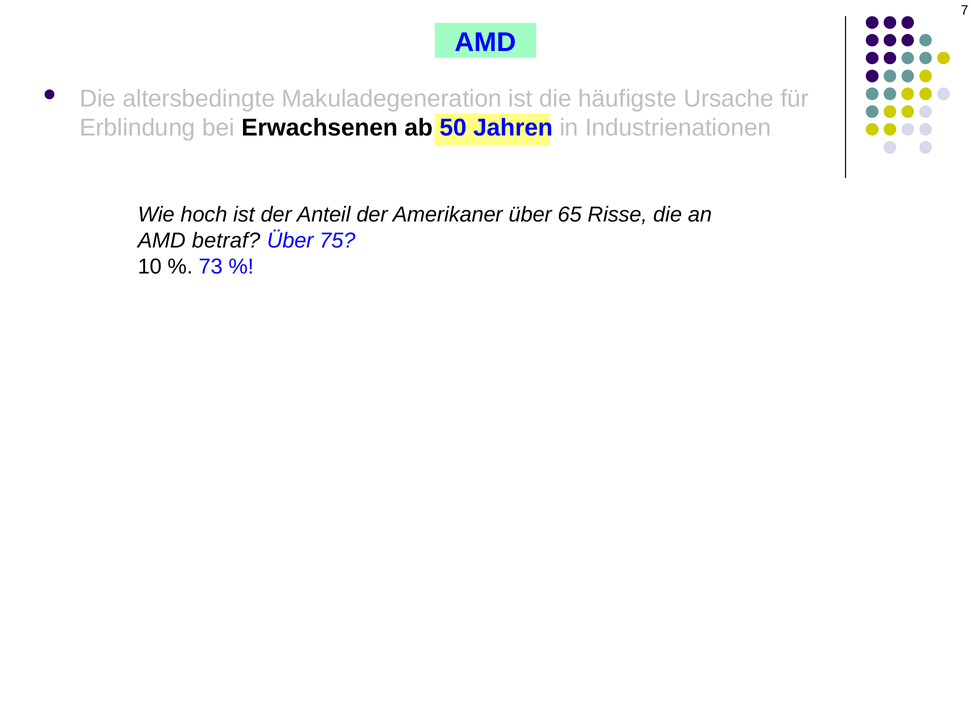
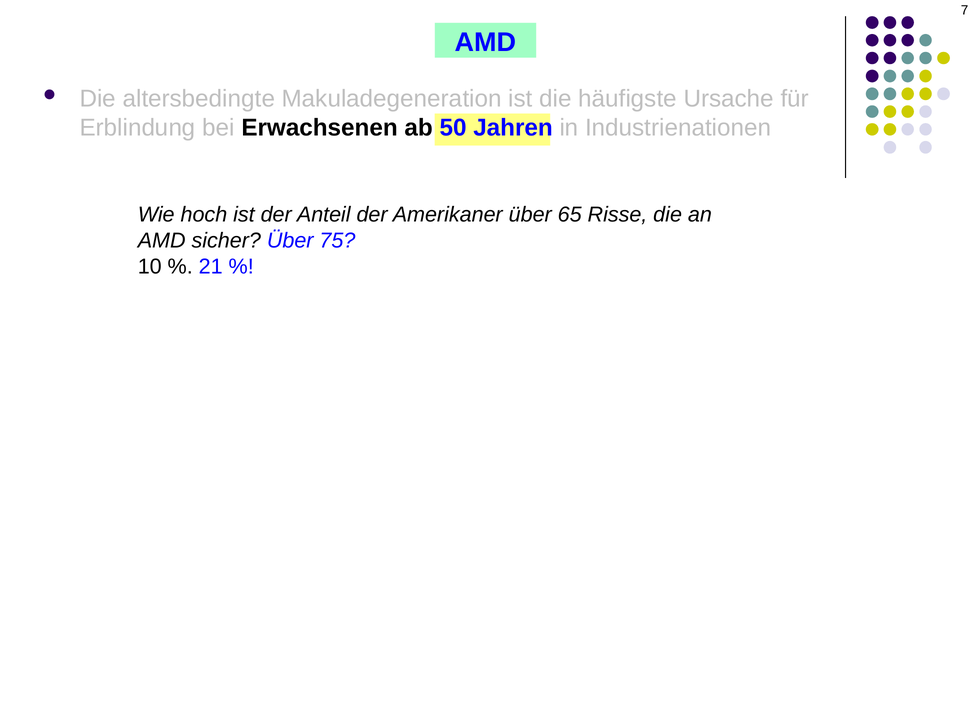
betraf: betraf -> sicher (226, 241)
73: 73 -> 21 (211, 267)
